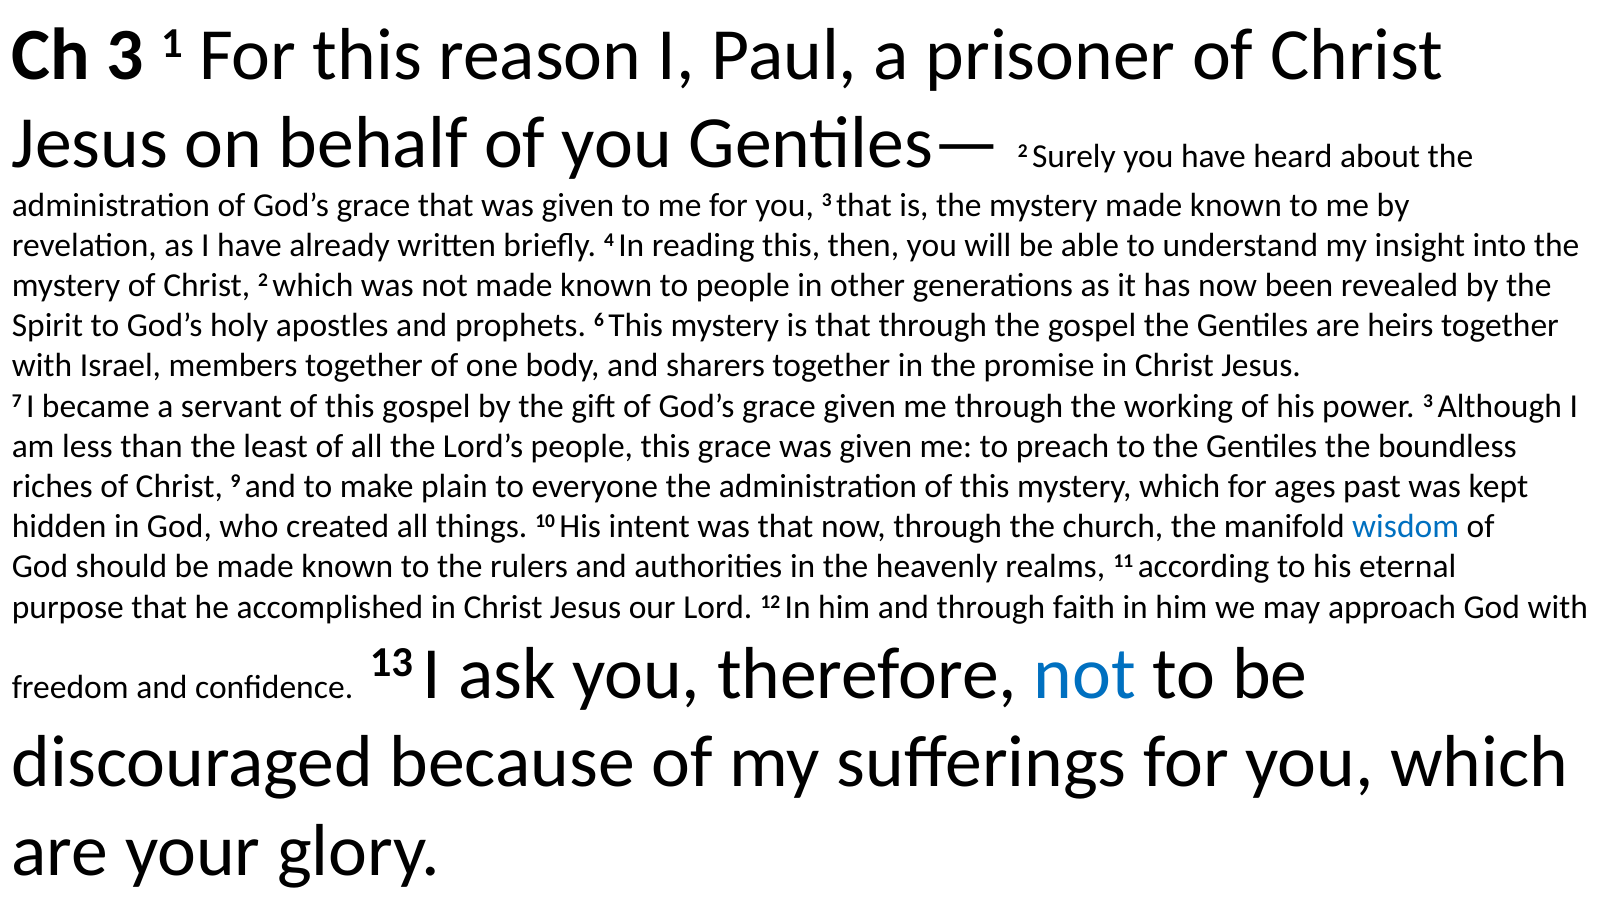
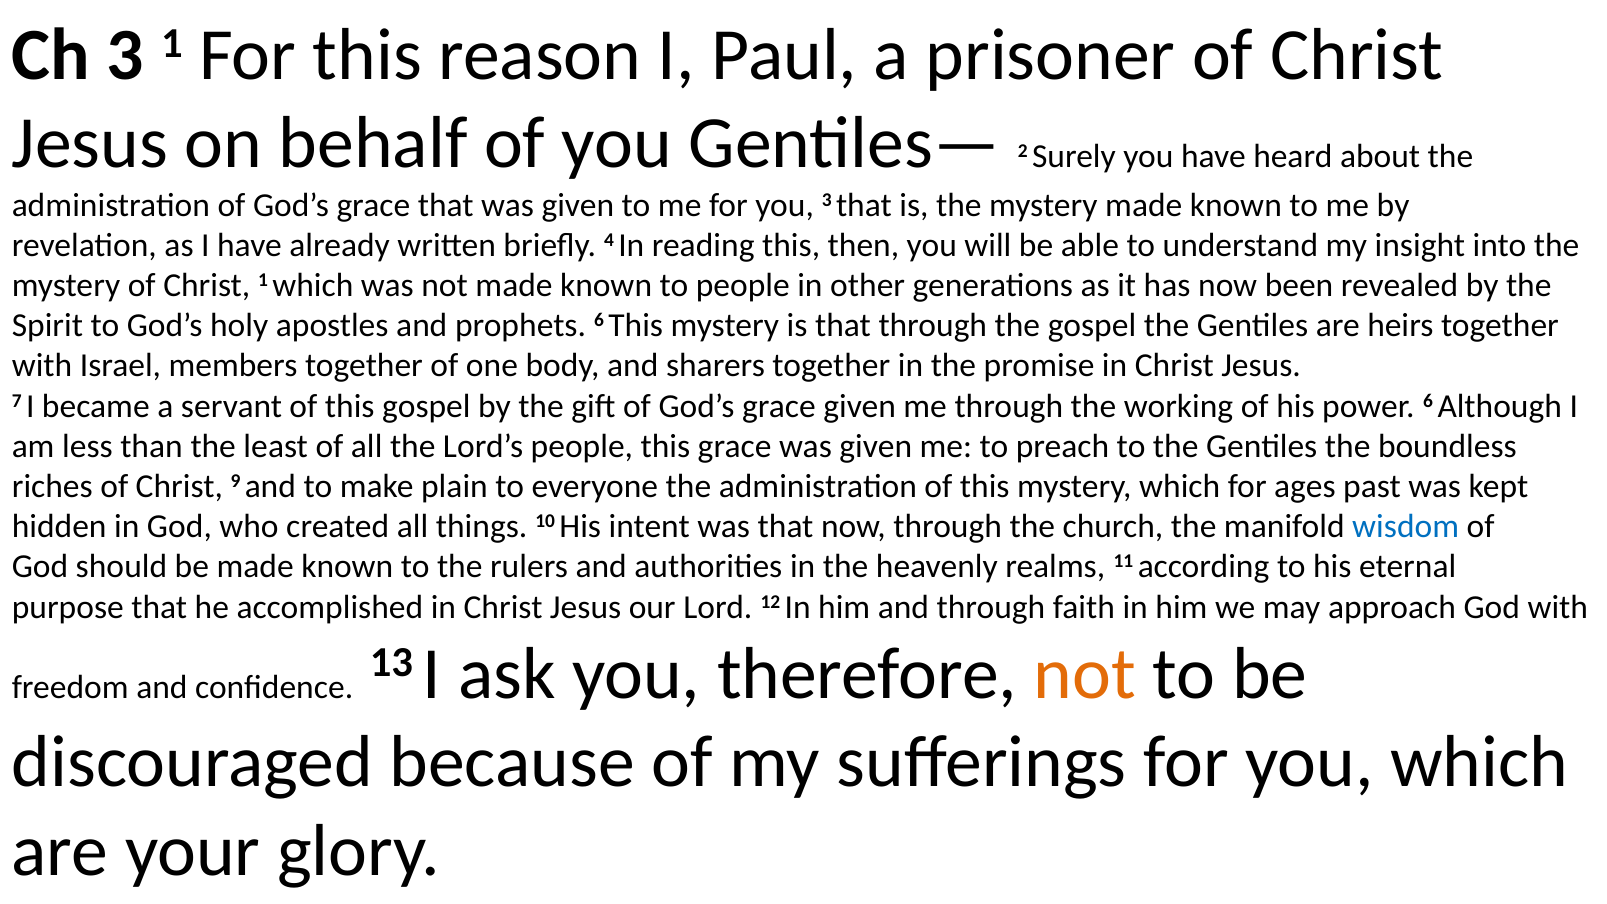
Christ 2: 2 -> 1 (263, 280)
power 3: 3 -> 6 (1428, 401)
not colour: blue -> orange (1085, 674)
